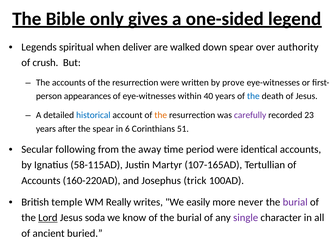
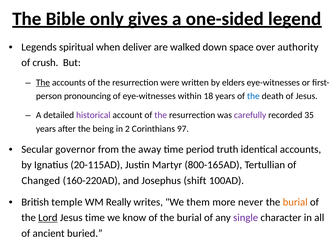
down spear: spear -> space (241, 47)
The underline: none -> present (43, 83)
prove: prove -> elders (233, 83)
appearances: appearances -> pronouncing (87, 96)
40: 40 -> 18 (208, 96)
historical colour: blue -> purple (93, 115)
the colour: orange -> purple (161, 115)
23: 23 -> 35 (309, 115)
the spear: spear -> being (103, 129)
6: 6 -> 2 (127, 129)
51: 51 -> 97 (183, 129)
following: following -> governor (75, 150)
period were: were -> truth (228, 150)
58-115AD: 58-115AD -> 20-115AD (97, 165)
107-165AD: 107-165AD -> 800-165AD (213, 165)
Accounts: Accounts -> Changed (41, 181)
trick: trick -> shift (195, 181)
easily: easily -> them (198, 202)
burial colour: purple -> orange (295, 202)
Jesus soda: soda -> time (95, 218)
